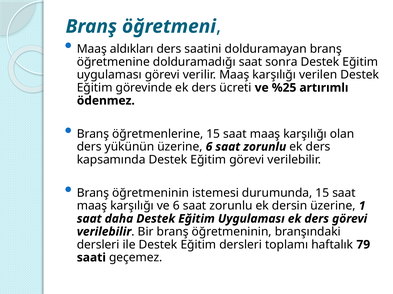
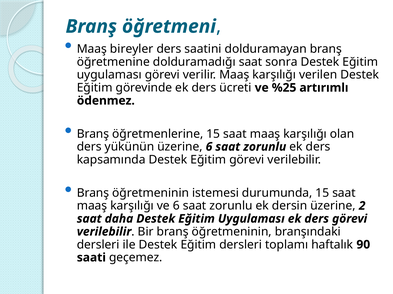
aldıkları: aldıkları -> bireyler (132, 49)
1: 1 -> 2 (362, 206)
79: 79 -> 90 (363, 245)
